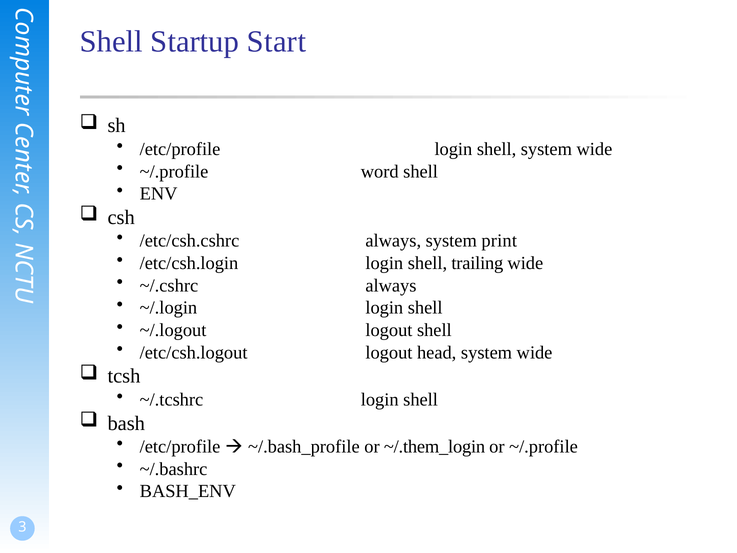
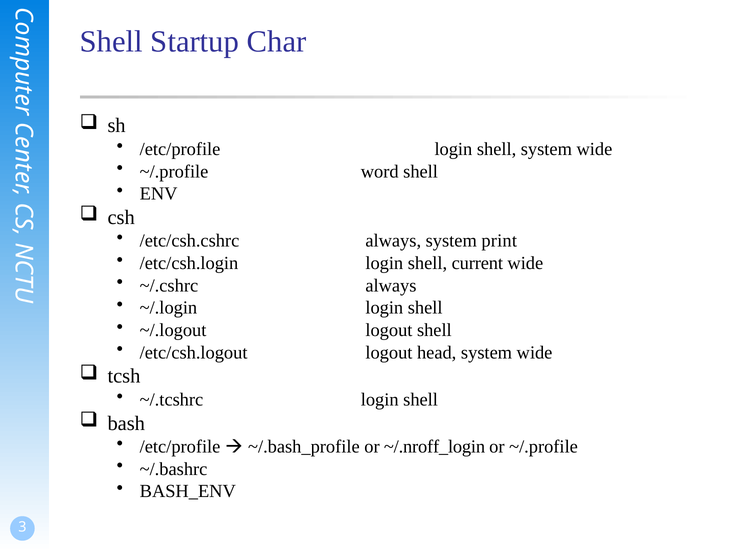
Start: Start -> Char (277, 42)
trailing: trailing -> current (477, 263)
~/.them_login: ~/.them_login -> ~/.nroff_login (435, 447)
